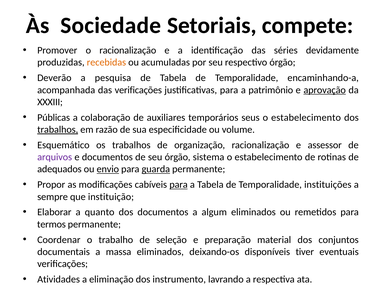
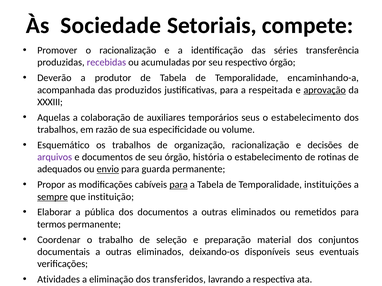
devidamente: devidamente -> transferência (332, 50)
recebidas colour: orange -> purple (106, 63)
pesquisa: pesquisa -> produtor (113, 78)
das verificações: verificações -> produzidos (138, 90)
patrimônio: patrimônio -> respeitada (271, 90)
Públicas: Públicas -> Aquelas (54, 118)
trabalhos underline: present -> none (58, 130)
assessor: assessor -> decisões (325, 145)
sistema: sistema -> história (209, 157)
guarda underline: present -> none (156, 169)
sempre underline: none -> present (53, 197)
quanto: quanto -> pública (100, 213)
documentos a algum: algum -> outras (214, 213)
documentais a massa: massa -> outras (119, 252)
disponíveis tiver: tiver -> seus (305, 252)
instrumento: instrumento -> transferidos (179, 280)
